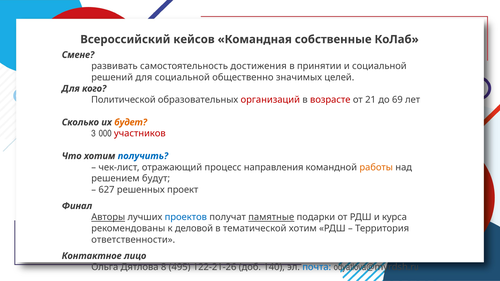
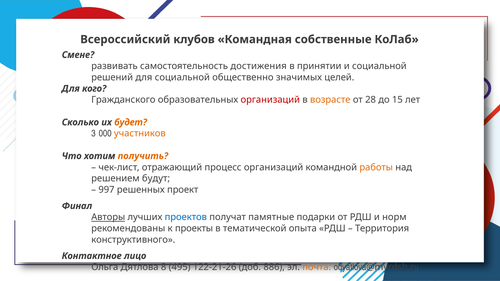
кейсов: кейсов -> клубов (194, 39)
Политической: Политической -> Гражданского (123, 100)
возрасте colour: red -> orange (330, 100)
21: 21 -> 28 (371, 100)
69: 69 -> 15 (397, 100)
участников colour: red -> orange (140, 134)
получить colour: blue -> orange (143, 156)
процесс направления: направления -> организаций (274, 167)
627: 627 -> 997 (106, 190)
памятные underline: present -> none (271, 217)
курса: курса -> норм (394, 217)
деловой: деловой -> проекты (194, 229)
тематической хотим: хотим -> опыта (303, 229)
ответственности: ответственности -> конструктивного (133, 240)
140: 140 -> 886 (274, 267)
почта colour: blue -> orange (317, 267)
